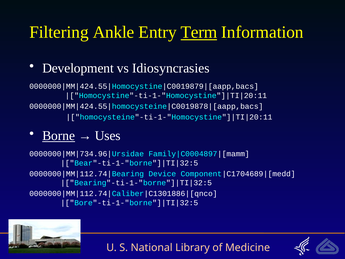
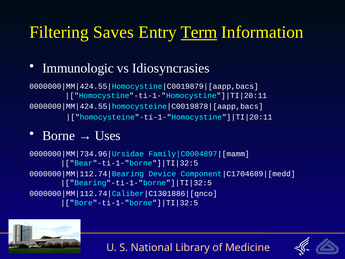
Ankle: Ankle -> Saves (113, 32)
Development: Development -> Immunologic (78, 68)
Borne underline: present -> none (59, 136)
